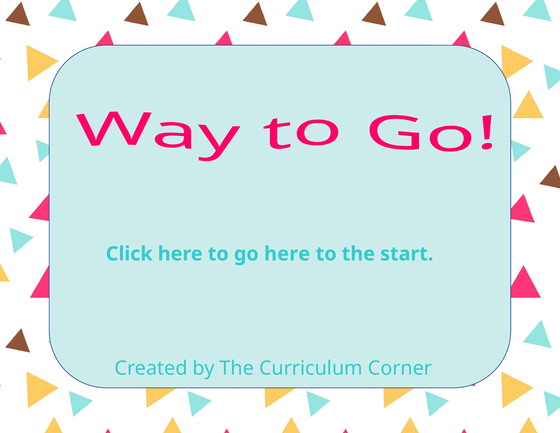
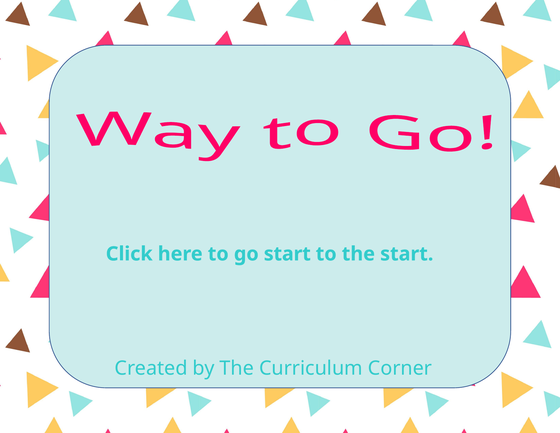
go here: here -> start (287, 254)
